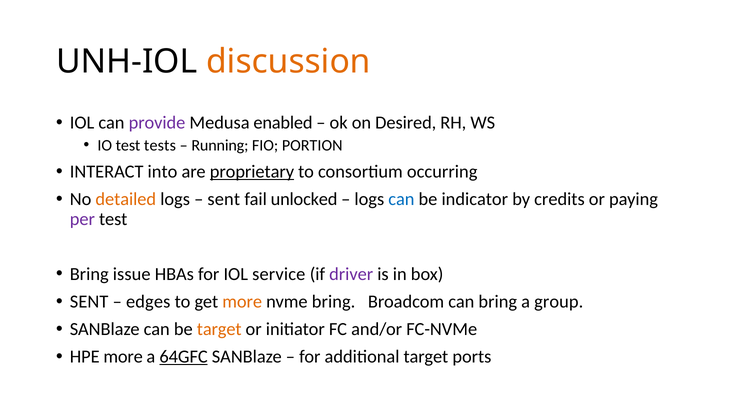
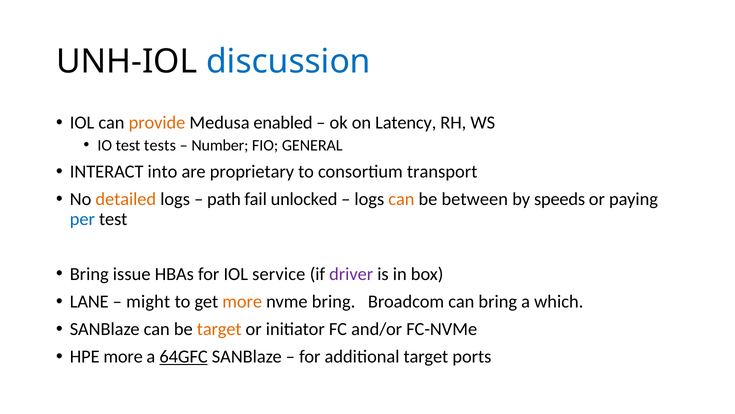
discussion colour: orange -> blue (288, 62)
provide colour: purple -> orange (157, 123)
Desired: Desired -> Latency (406, 123)
Running: Running -> Number (220, 145)
PORTION: PORTION -> GENERAL (312, 145)
proprietary underline: present -> none (252, 171)
occurring: occurring -> transport (442, 171)
sent: sent -> path (224, 199)
can colour: blue -> orange (401, 199)
indicator: indicator -> between (475, 199)
credits: credits -> speeds (560, 199)
per colour: purple -> blue (82, 219)
SENT: SENT -> LANE (89, 301)
edges: edges -> might (148, 301)
group: group -> which (559, 301)
